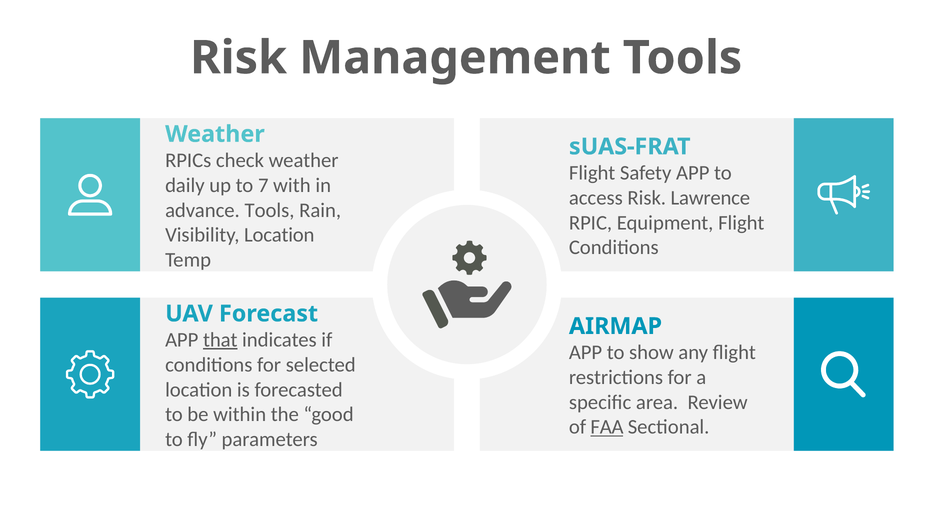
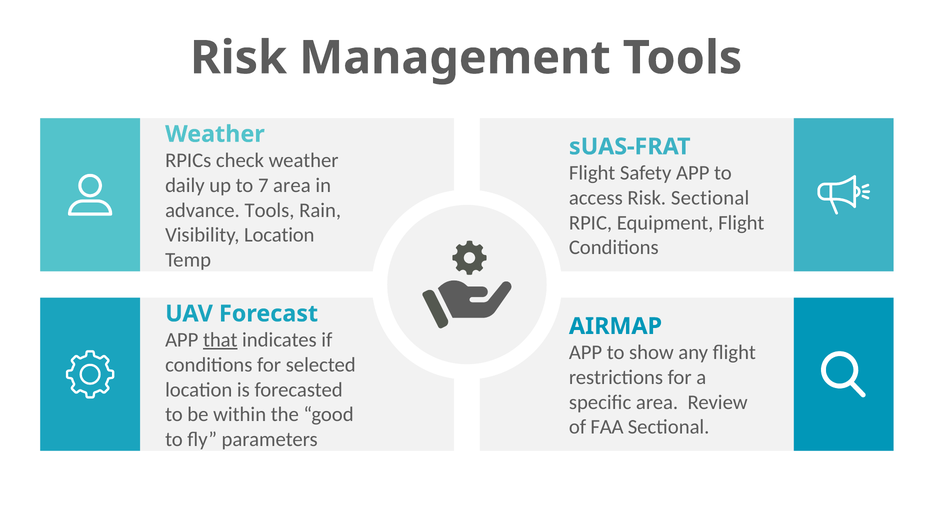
7 with: with -> area (292, 185)
Risk Lawrence: Lawrence -> Sectional (710, 198)
FAA underline: present -> none (607, 427)
